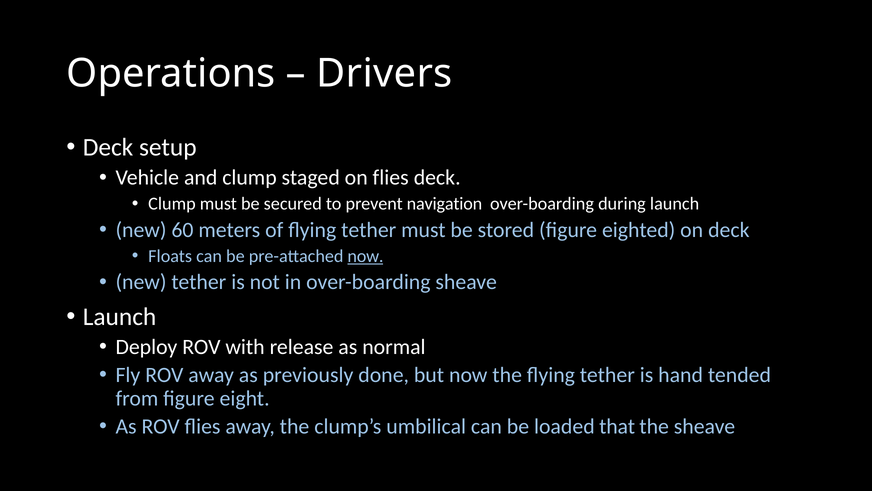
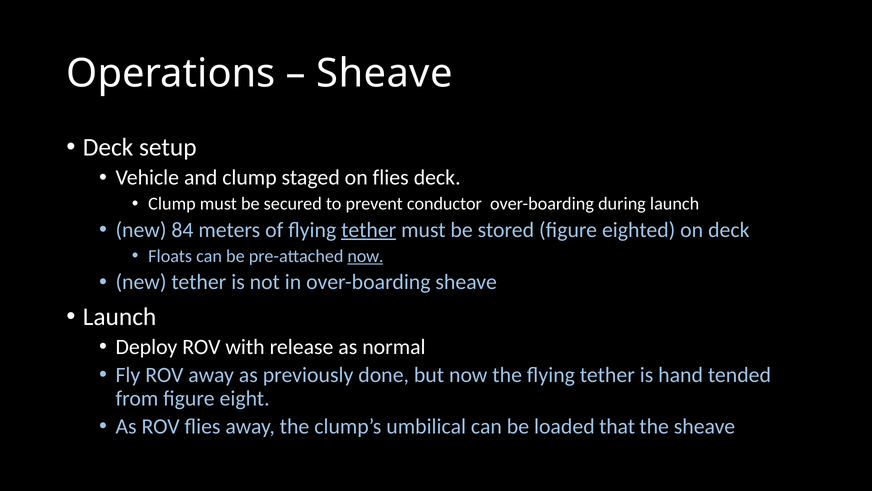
Drivers: Drivers -> Sheave (384, 73)
navigation: navigation -> conductor (444, 204)
60: 60 -> 84 (182, 230)
tether underline: none -> present (369, 230)
